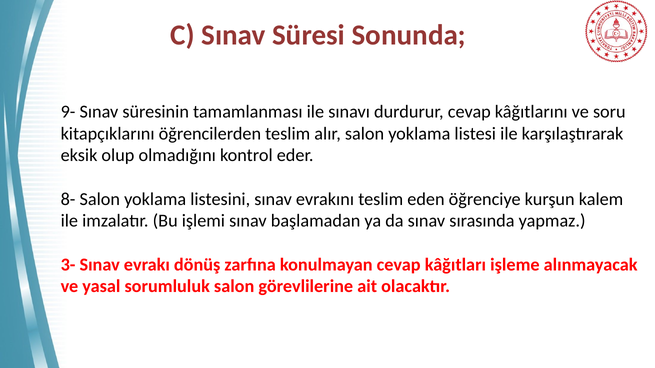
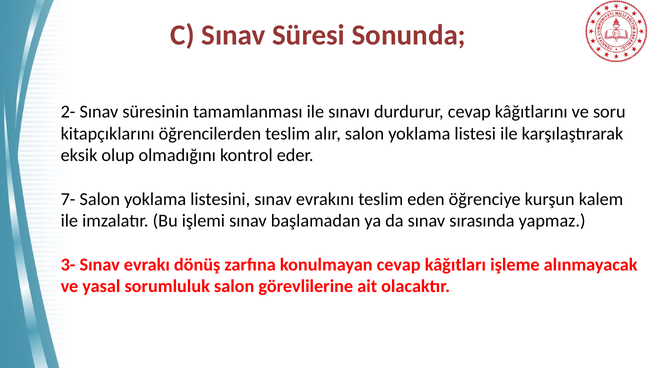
9-: 9- -> 2- (68, 112)
8-: 8- -> 7- (68, 199)
